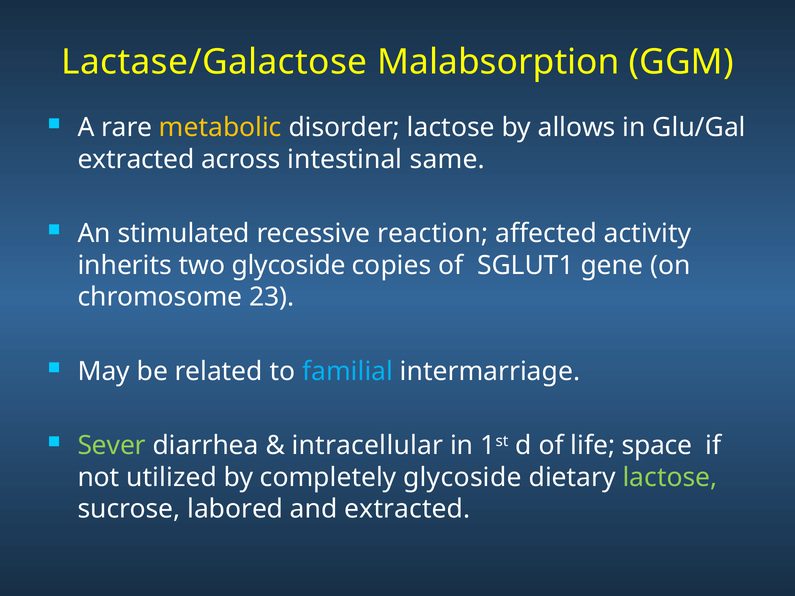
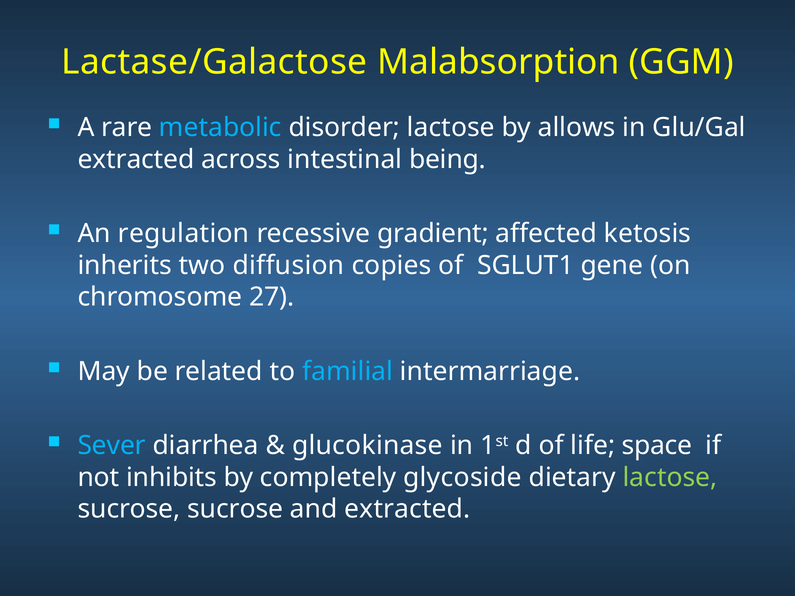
metabolic colour: yellow -> light blue (220, 128)
same: same -> being (448, 160)
stimulated: stimulated -> regulation (184, 234)
reaction: reaction -> gradient (433, 234)
activity: activity -> ketosis (648, 234)
two glycoside: glycoside -> diffusion (288, 266)
23: 23 -> 27 (272, 297)
Sever colour: light green -> light blue (112, 446)
intracellular: intracellular -> glucokinase (367, 446)
utilized: utilized -> inhibits (172, 477)
sucrose labored: labored -> sucrose (235, 509)
